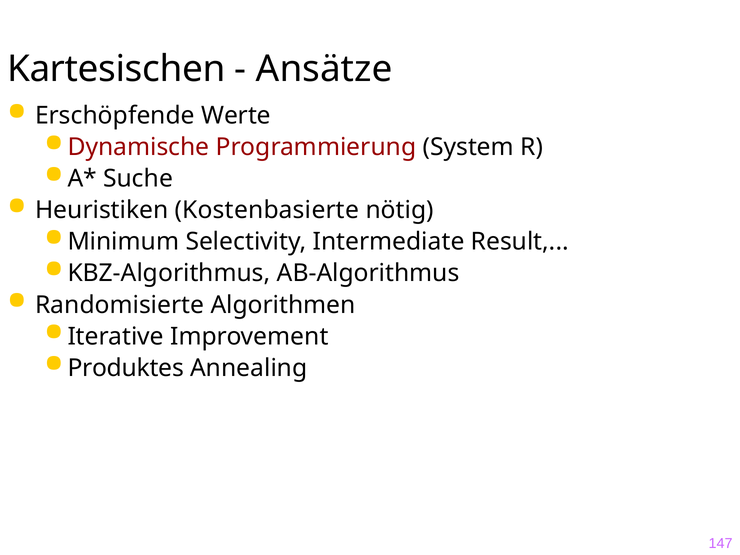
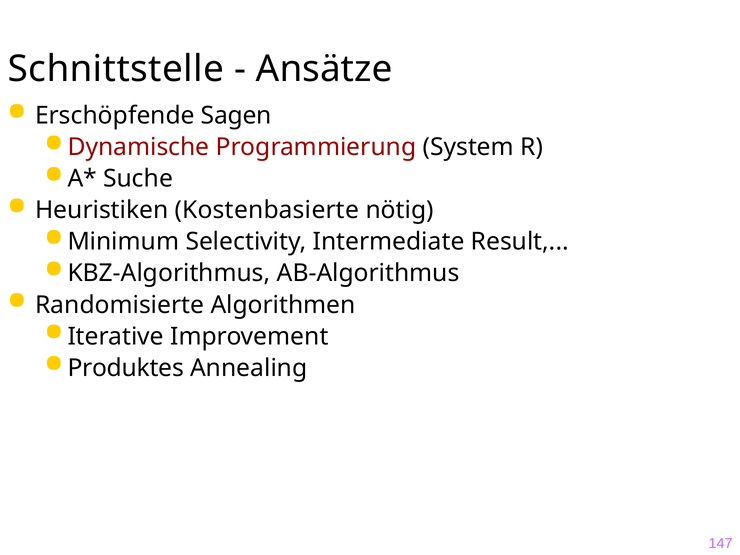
Kartesischen: Kartesischen -> Schnittstelle (116, 69)
Werte: Werte -> Sagen (236, 116)
